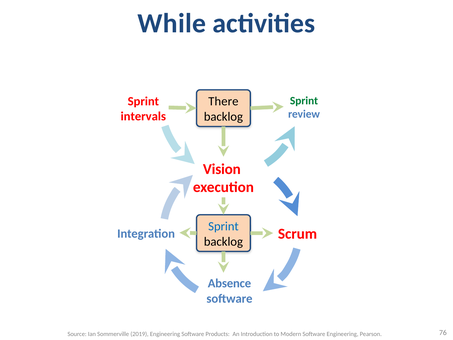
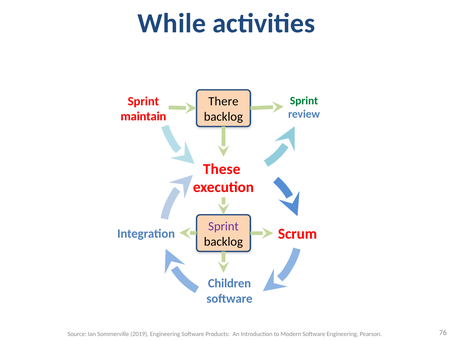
intervals: intervals -> maintain (143, 116)
Vision: Vision -> These (222, 169)
Sprint colour: blue -> purple (223, 226)
Absence: Absence -> Children (229, 283)
